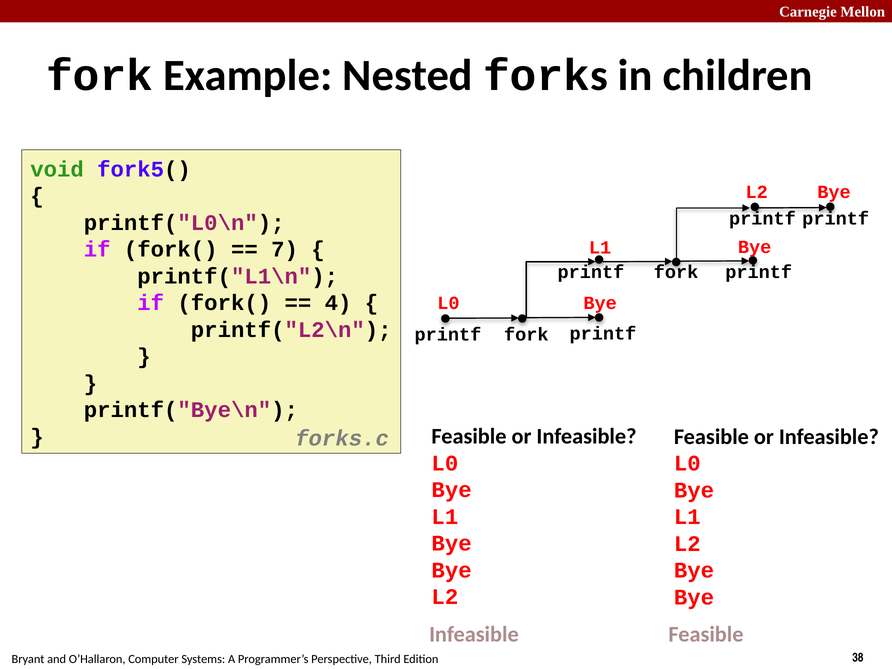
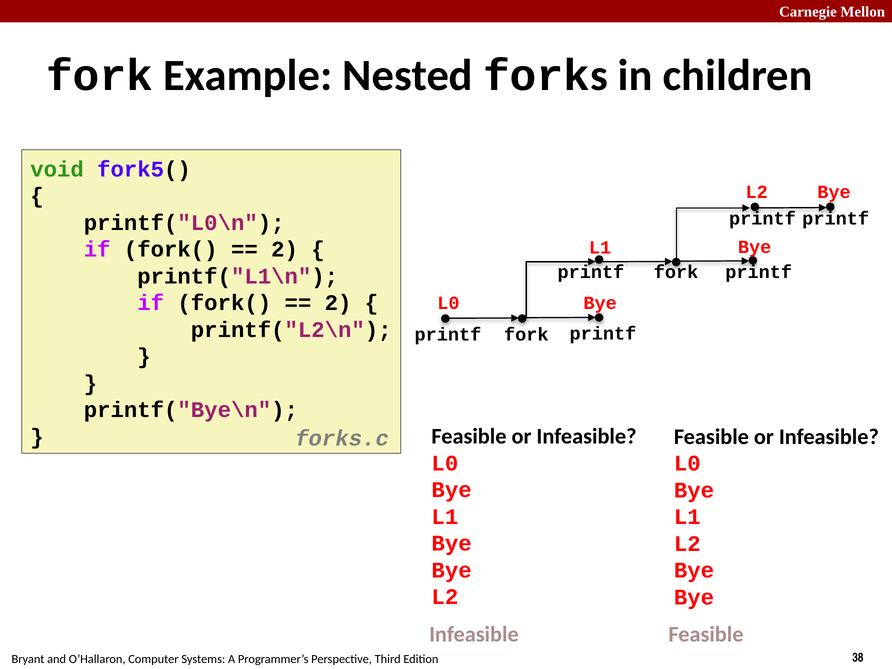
7: 7 -> 2 (285, 249)
4: 4 -> 2 (338, 303)
